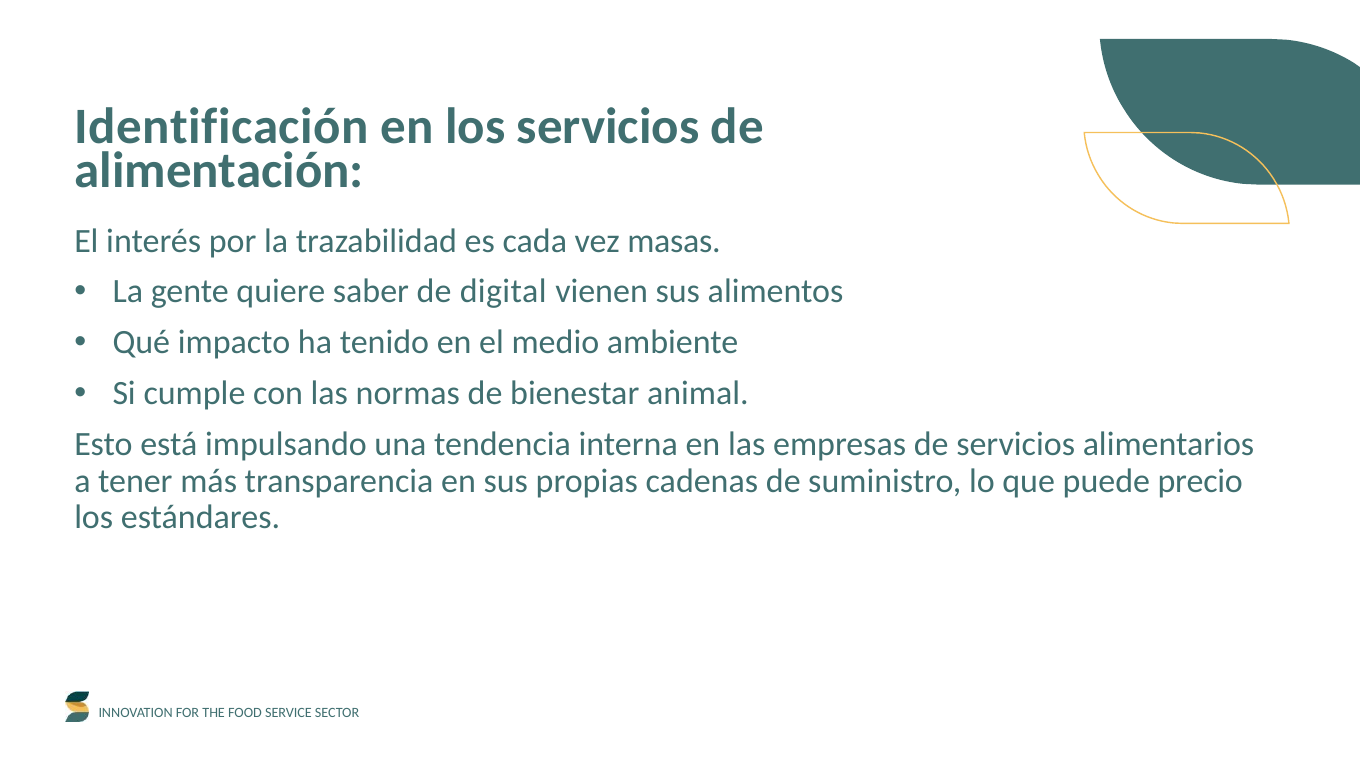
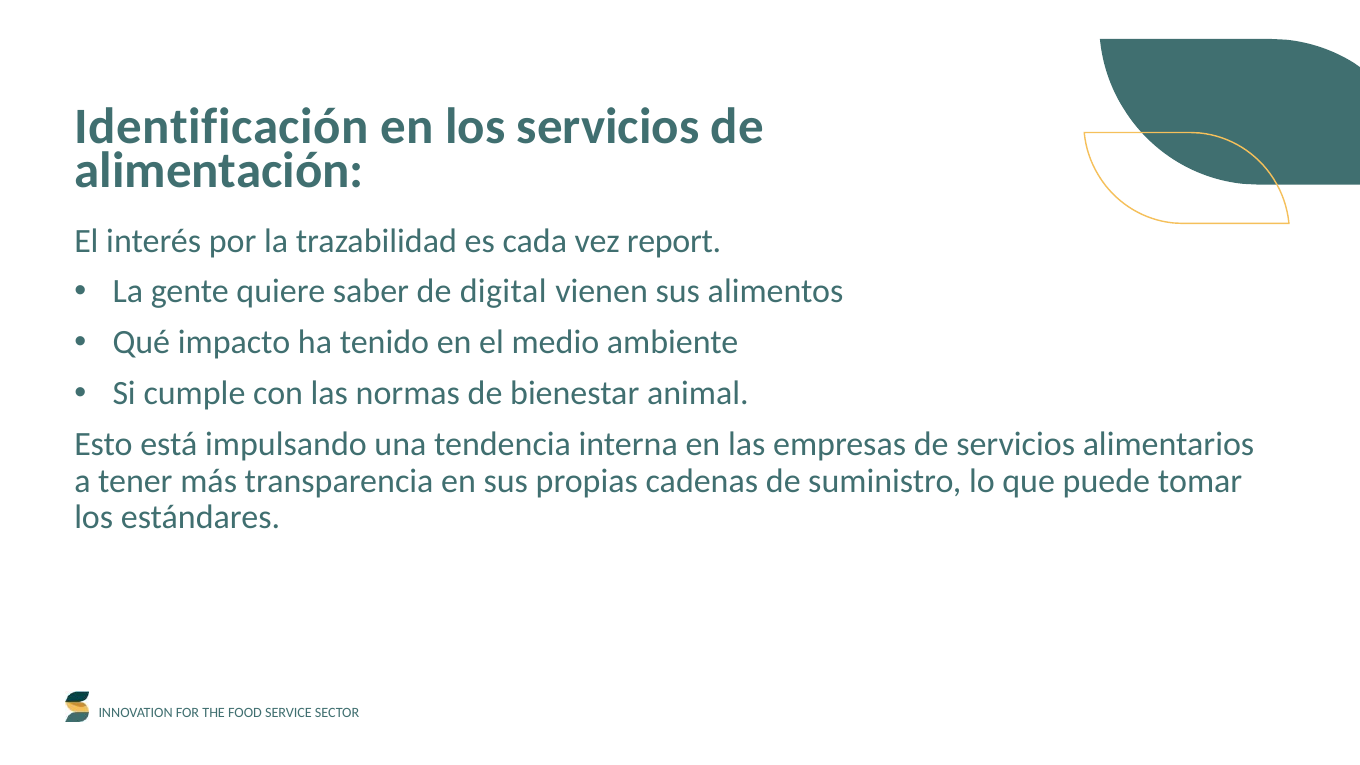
masas: masas -> report (674, 241)
precio: precio -> tomar (1200, 481)
